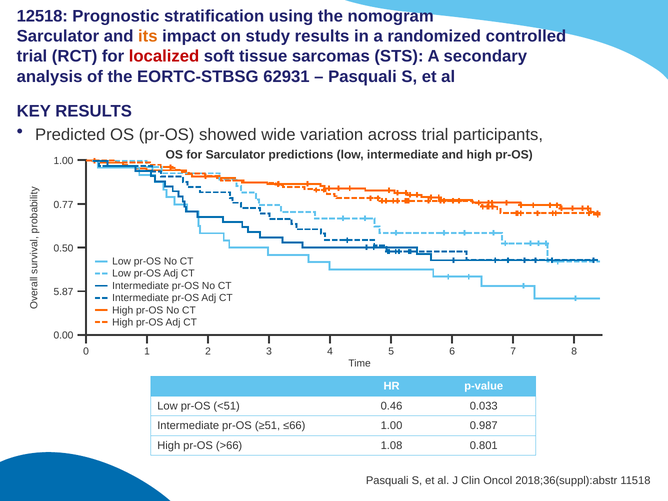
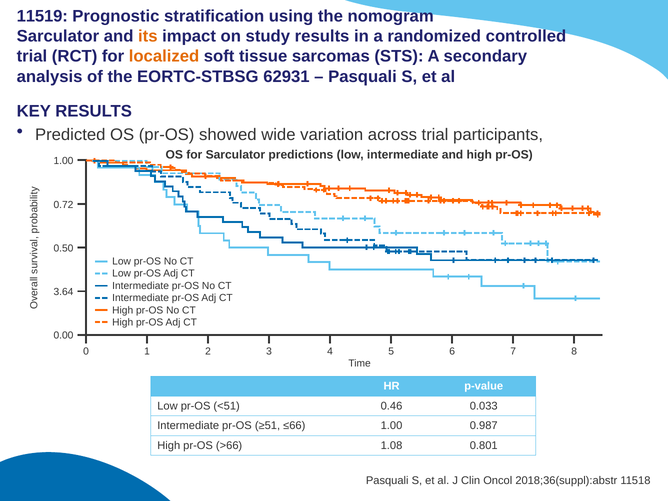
12518: 12518 -> 11519 (42, 16)
localized colour: red -> orange (164, 56)
0.77: 0.77 -> 0.72 (63, 205)
5.87: 5.87 -> 3.64 (63, 292)
